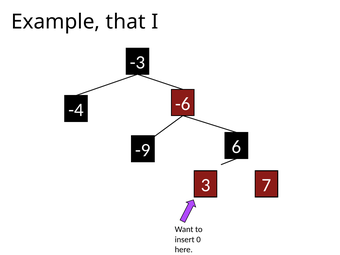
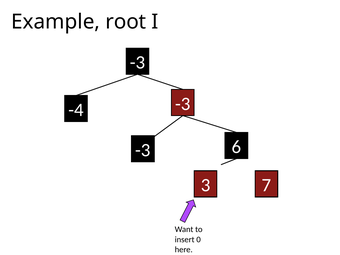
that: that -> root (126, 22)
-6: -6 -> -3 (183, 104)
-9: -9 -> -3 (143, 150)
